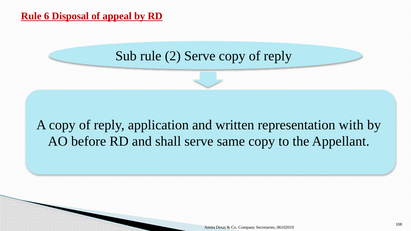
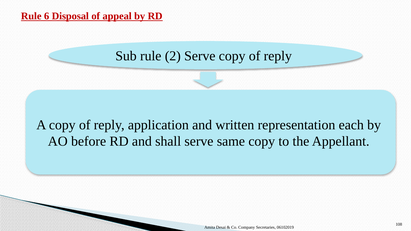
with: with -> each (351, 125)
